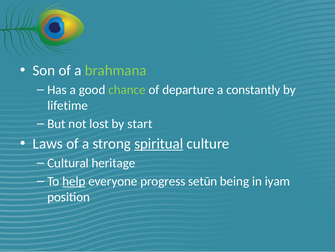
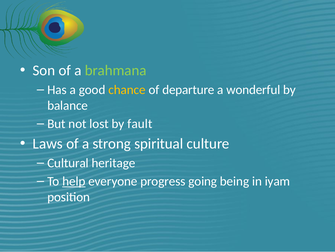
chance colour: light green -> yellow (127, 90)
constantly: constantly -> wonderful (253, 90)
lifetime: lifetime -> balance (68, 105)
start: start -> fault (140, 123)
spiritual underline: present -> none (159, 143)
setūn: setūn -> going (203, 181)
